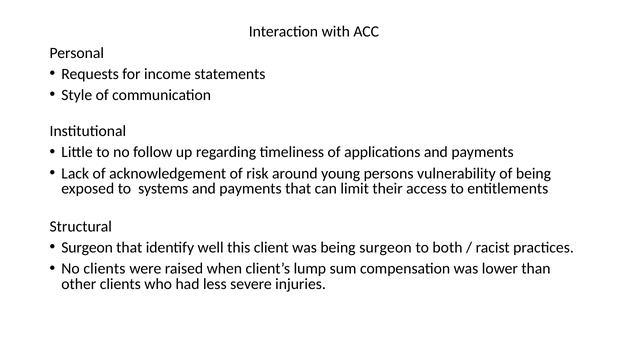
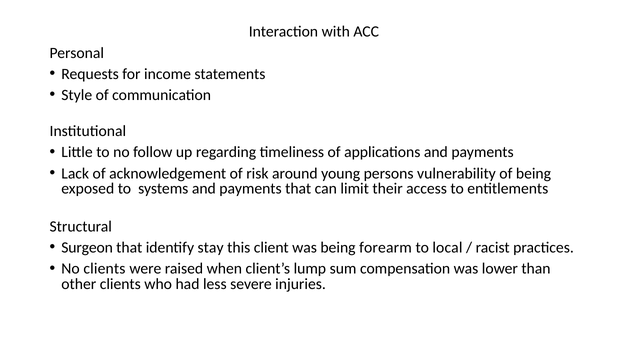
well: well -> stay (211, 248)
being surgeon: surgeon -> forearm (385, 248)
both: both -> local (447, 248)
